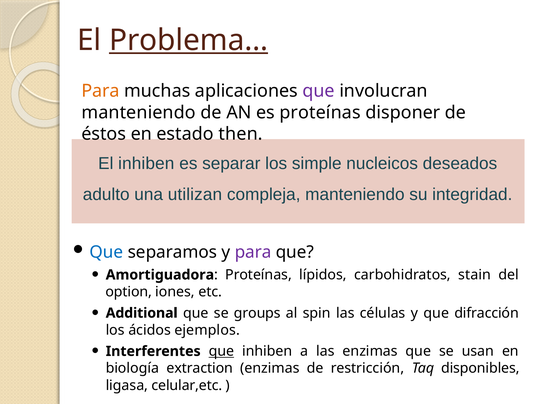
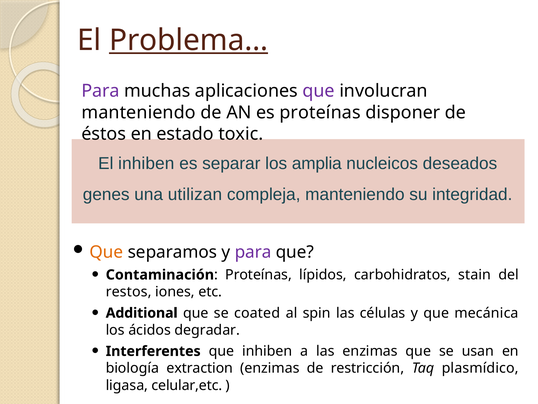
Para colour: orange -> purple (101, 91)
then: then -> toxic (241, 134)
simple: simple -> amplia (317, 163)
adulto: adulto -> genes (106, 194)
Que colour: blue -> orange (106, 252)
Amortiguadora: Amortiguadora -> Contaminación (160, 274)
option: option -> restos (129, 292)
groups: groups -> coated (257, 313)
difracción: difracción -> mecánica (486, 313)
ejemplos: ejemplos -> degradar (207, 330)
que underline: present -> none (221, 351)
disponibles: disponibles -> plasmídico (480, 368)
